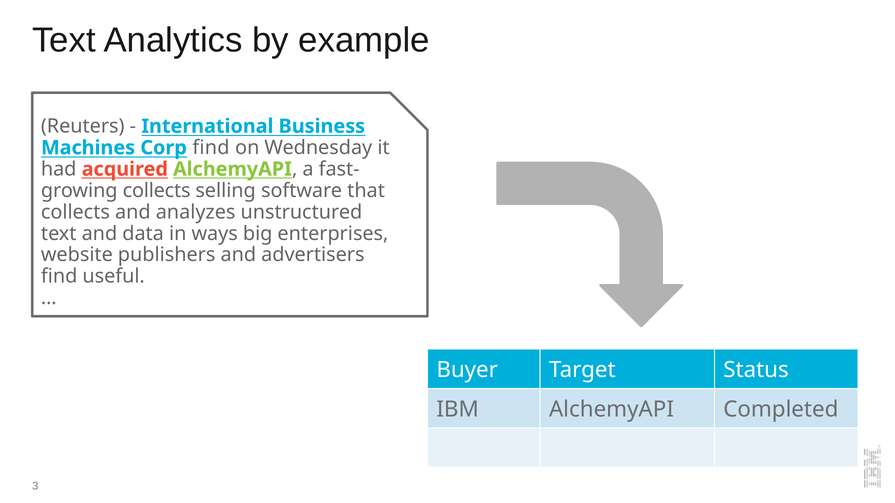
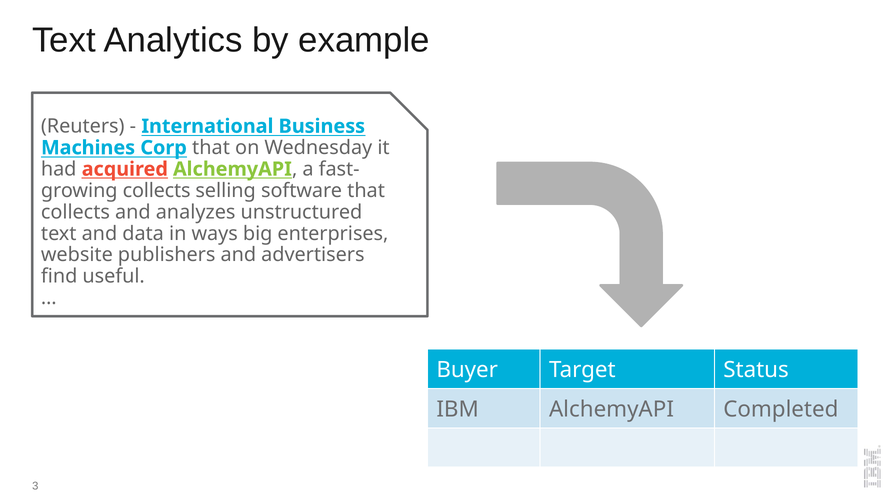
Corp find: find -> that (211, 148)
